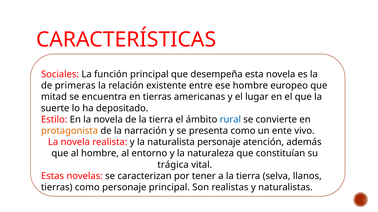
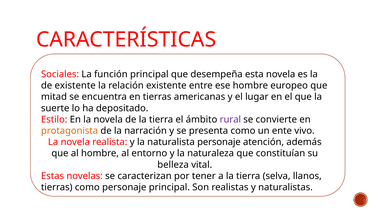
de primeras: primeras -> existente (75, 86)
rural colour: blue -> purple (230, 120)
trágica: trágica -> belleza (173, 165)
